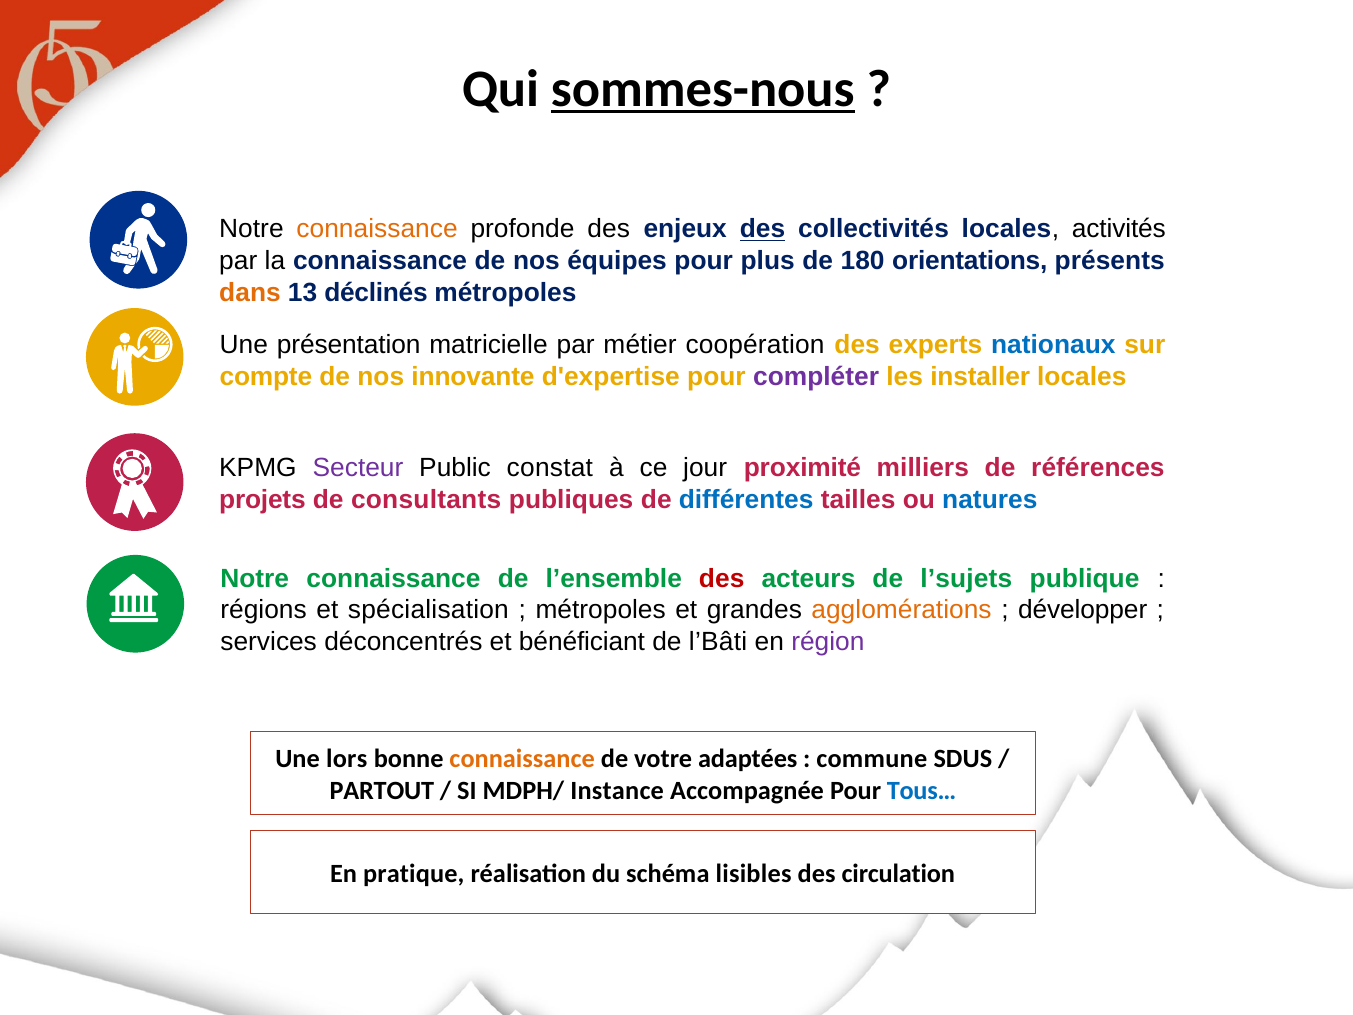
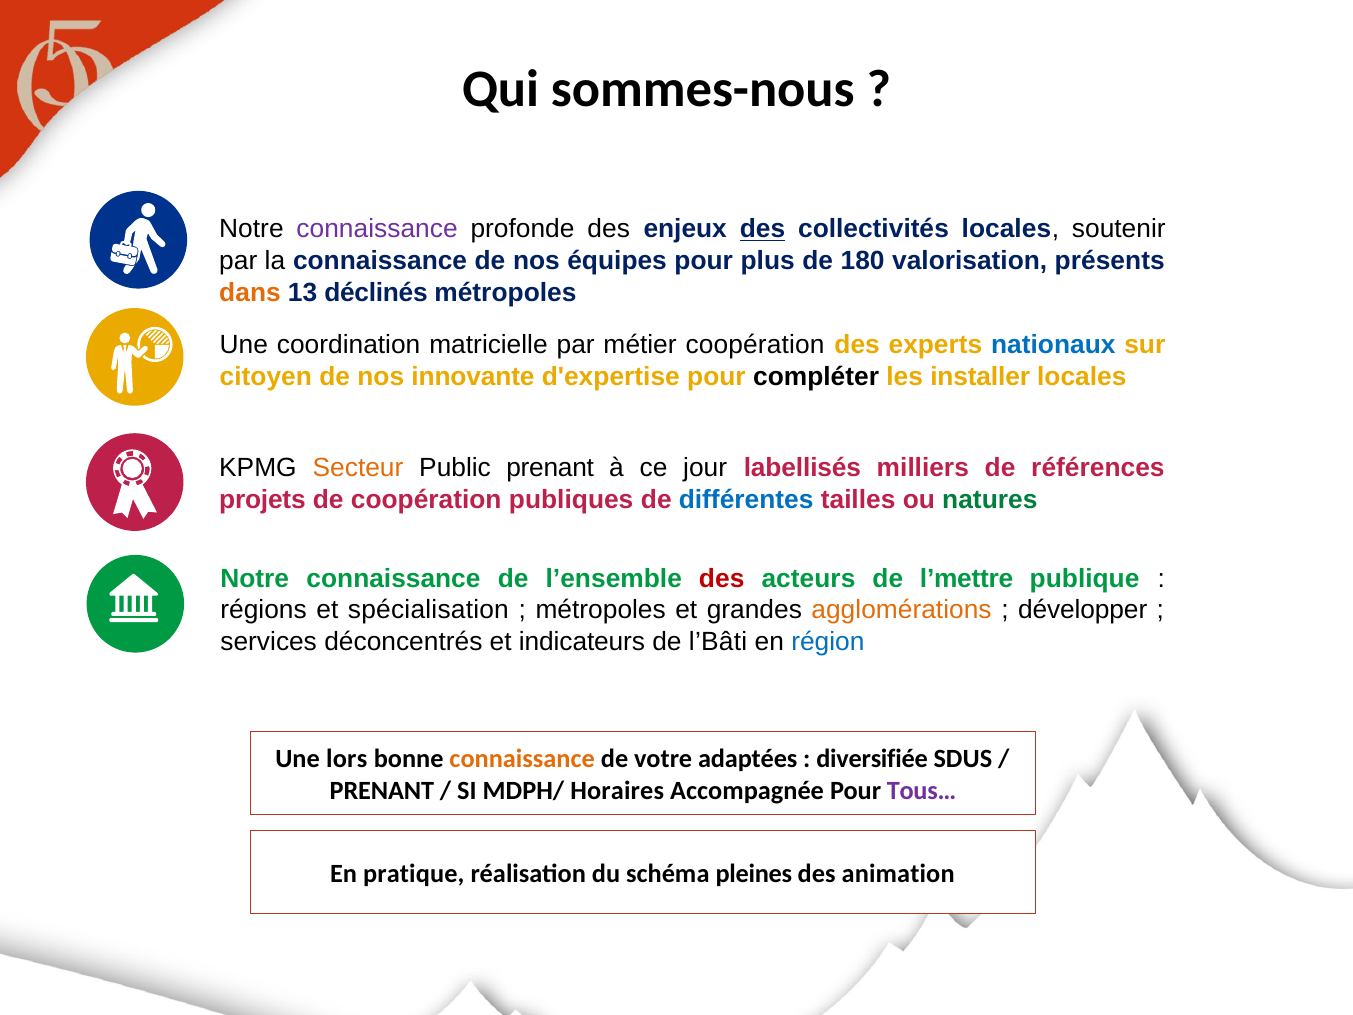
sommes-nous underline: present -> none (703, 89)
connaissance colour: orange -> purple (377, 229)
activités: activités -> soutenir (1119, 229)
orientations: orientations -> valorisation (970, 261)
présentation: présentation -> coordination (349, 345)
compte: compte -> citoyen (266, 377)
compléter colour: purple -> black (816, 377)
Secteur colour: purple -> orange (358, 468)
Public constat: constat -> prenant (550, 468)
proximité: proximité -> labellisés (802, 468)
de consultants: consultants -> coopération (426, 500)
natures colour: blue -> green (990, 500)
l’sujets: l’sujets -> l’mettre (967, 578)
bénéficiant: bénéficiant -> indicateurs (582, 641)
région colour: purple -> blue (828, 641)
commune: commune -> diversifiée (872, 759)
PARTOUT: PARTOUT -> PRENANT (382, 790)
Instance: Instance -> Horaires (617, 790)
Tous… colour: blue -> purple (922, 790)
lisibles: lisibles -> pleines (754, 873)
circulation: circulation -> animation (898, 873)
